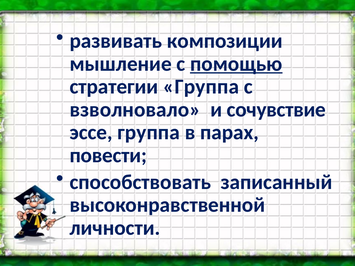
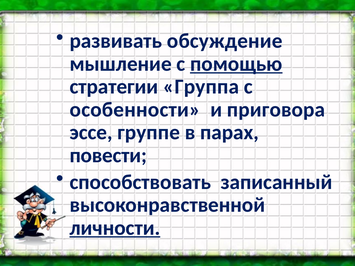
композиции: композиции -> обсуждение (225, 41)
взволновало: взволновало -> особенности (135, 110)
сочувствие: сочувствие -> приговора (276, 110)
эссе группа: группа -> группе (149, 133)
личности underline: none -> present (115, 228)
